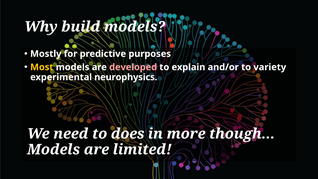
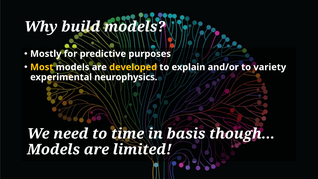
developed colour: pink -> yellow (133, 67)
does: does -> time (128, 134)
more: more -> basis (186, 134)
